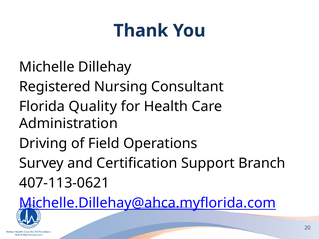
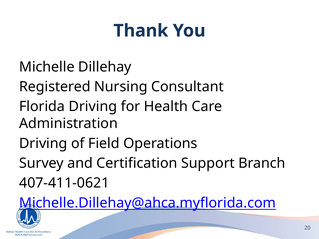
Florida Quality: Quality -> Driving (93, 107)
407-113-0621: 407-113-0621 -> 407-411-0621 (64, 183)
